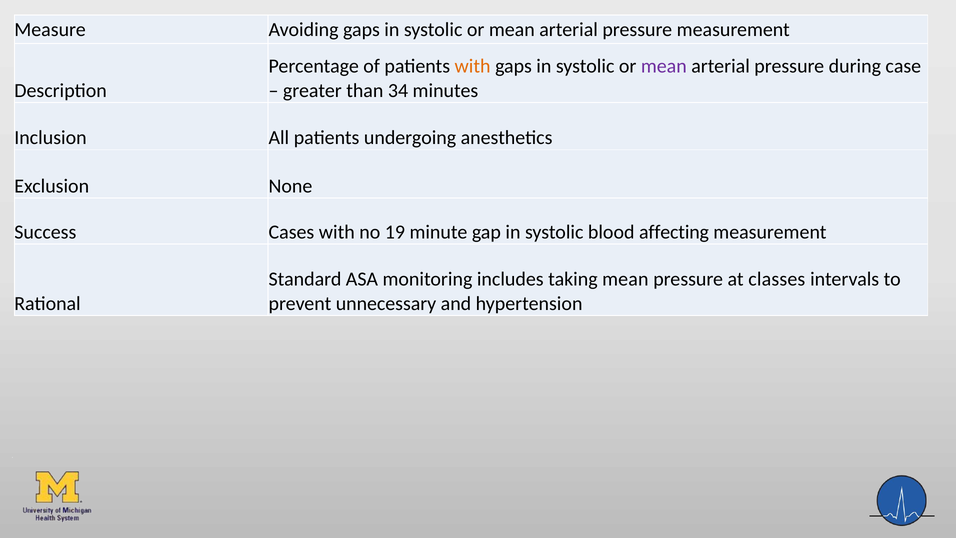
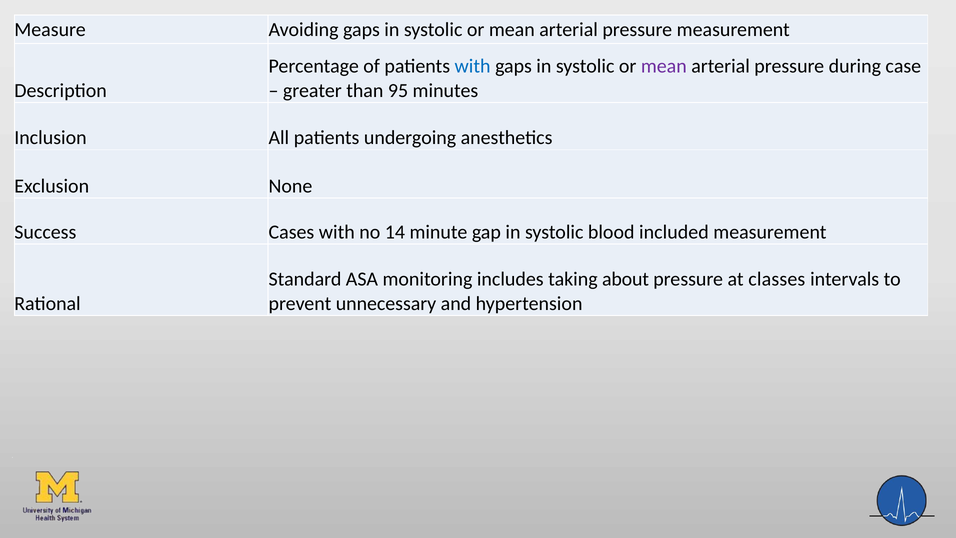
with colour: orange -> blue (473, 66)
34: 34 -> 95 (398, 91)
19: 19 -> 14 (395, 232)
affecting: affecting -> included (674, 232)
taking mean: mean -> about (626, 279)
